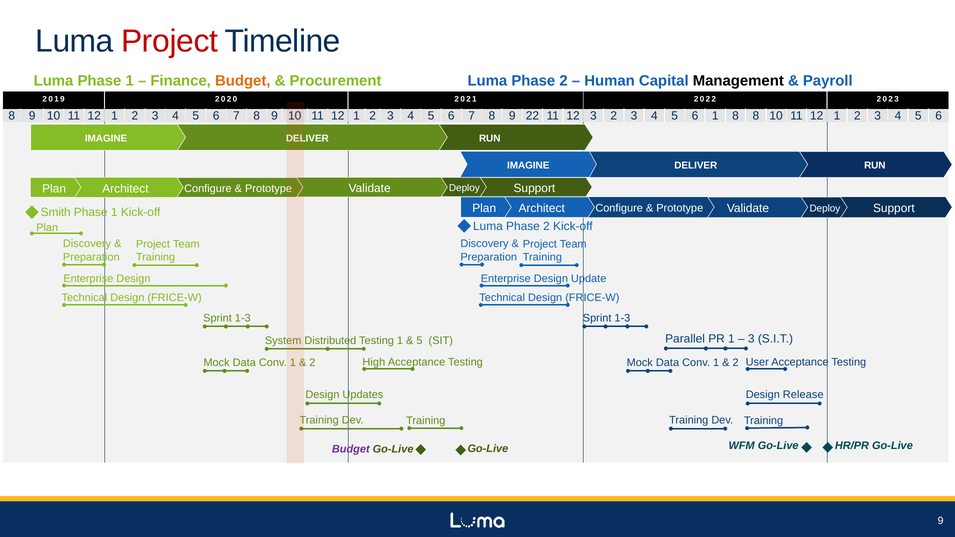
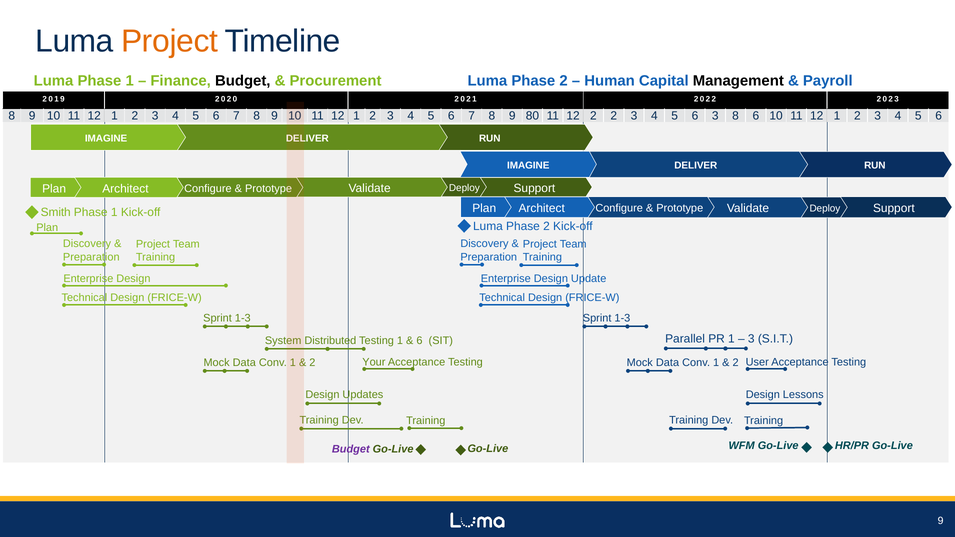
Project colour: red -> orange (170, 41)
Budget colour: orange -> black (243, 81)
22: 22 -> 80 (532, 116)
12 3: 3 -> 2 (593, 116)
6 1: 1 -> 3 (715, 116)
8 8: 8 -> 6 (756, 116)
5: 5 -> 6 (420, 341)
High: High -> Your (374, 362)
Release: Release -> Lessons (803, 395)
